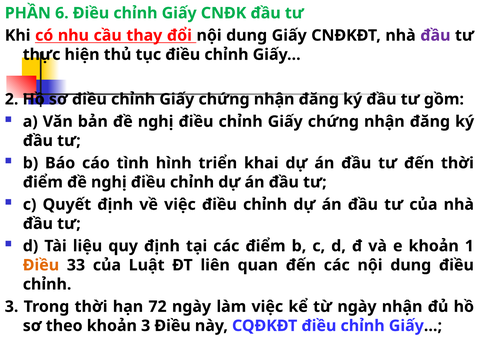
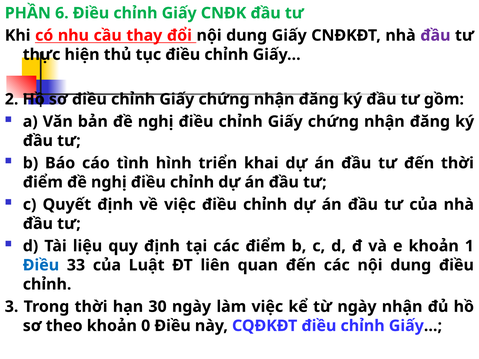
Điều colour: orange -> blue (41, 265)
72: 72 -> 30 (158, 307)
khoản 3: 3 -> 0 (146, 326)
